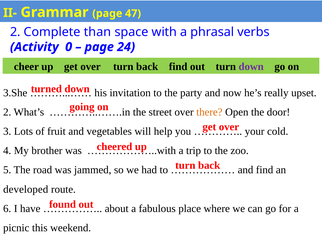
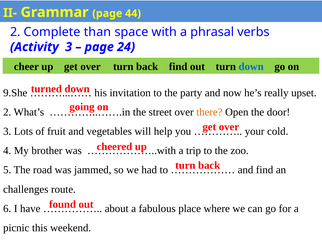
47: 47 -> 44 (133, 13)
Activity 0: 0 -> 3 (69, 47)
down colour: purple -> blue (251, 67)
3.She: 3.She -> 9.She (15, 93)
developed: developed -> challenges (26, 190)
